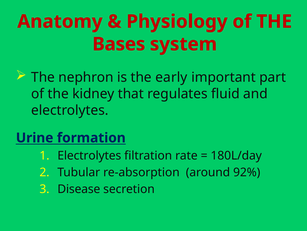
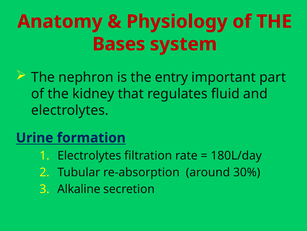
early: early -> entry (172, 77)
92%: 92% -> 30% (247, 172)
Disease: Disease -> Alkaline (79, 189)
